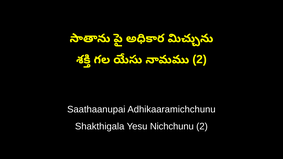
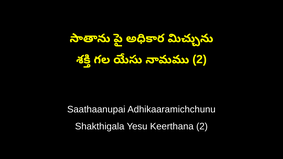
Nichchunu: Nichchunu -> Keerthana (172, 127)
